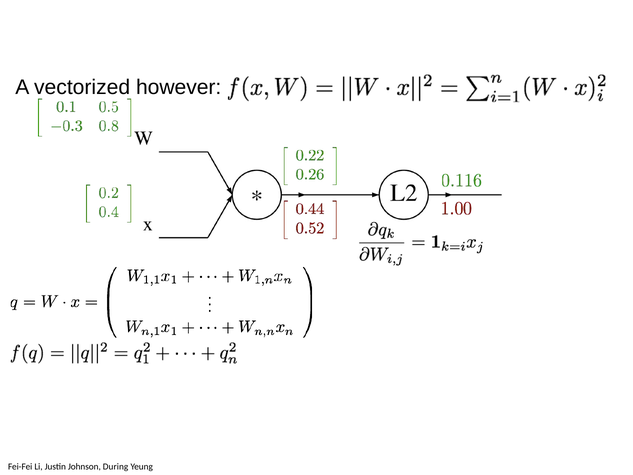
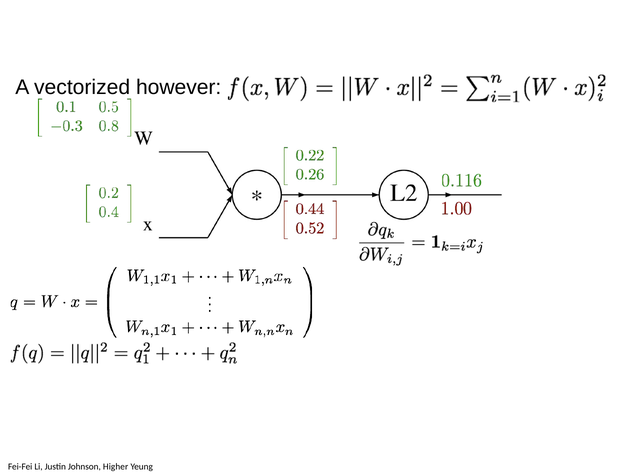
During: During -> Higher (116, 466)
